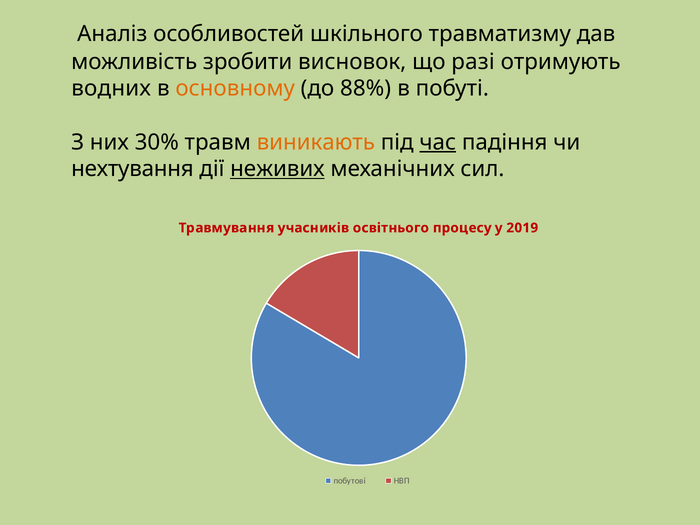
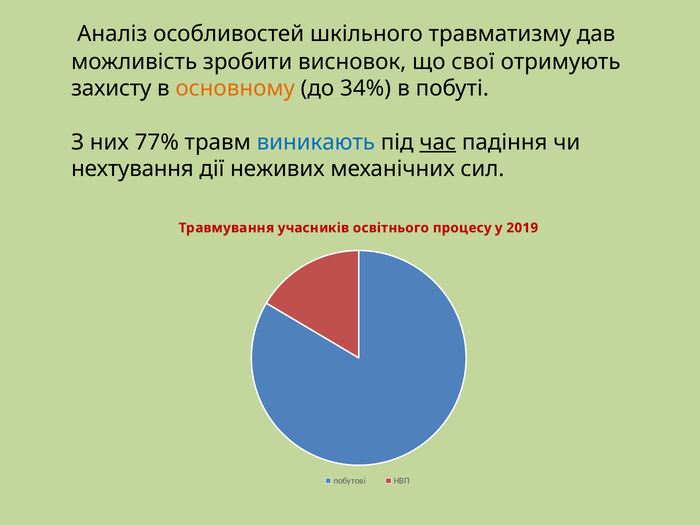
разі: разі -> свої (473, 62)
водних: водних -> захисту (111, 89)
88%: 88% -> 34% (366, 89)
30%: 30% -> 77% (157, 142)
виникають colour: orange -> blue (316, 142)
неживих underline: present -> none (277, 169)
